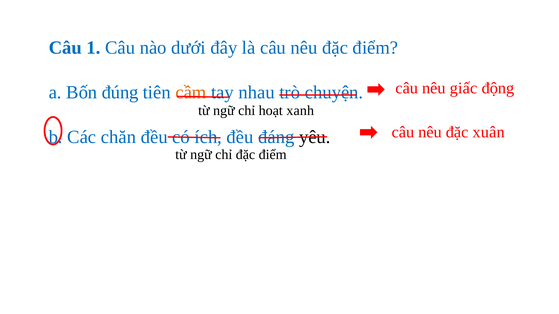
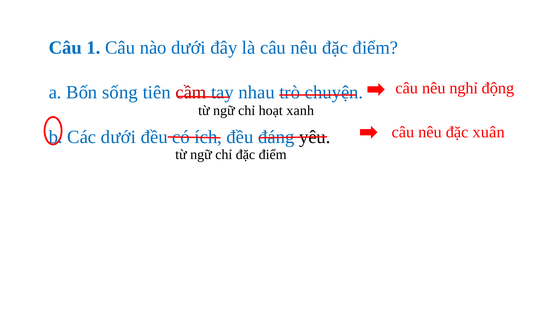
giấc: giấc -> nghỉ (464, 88)
đúng: đúng -> sống (120, 92)
cầm colour: orange -> red (191, 92)
Các chăn: chăn -> dưới (118, 137)
